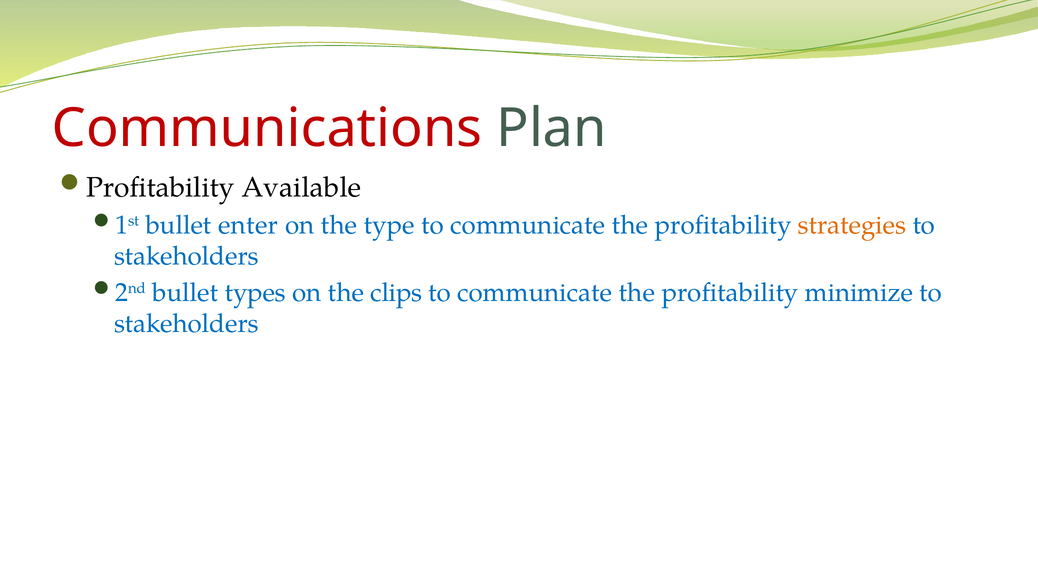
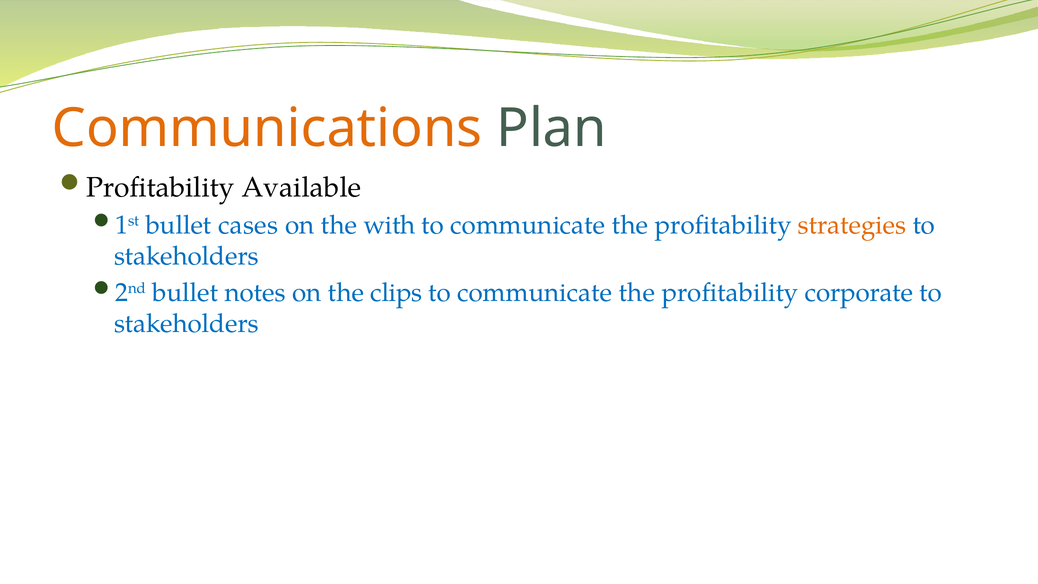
Communications colour: red -> orange (267, 129)
enter: enter -> cases (248, 225)
type: type -> with (390, 225)
types: types -> notes (255, 292)
minimize: minimize -> corporate (859, 292)
